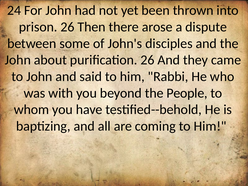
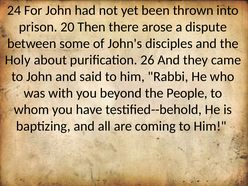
prison 26: 26 -> 20 (67, 27)
John: John -> Holy (18, 60)
